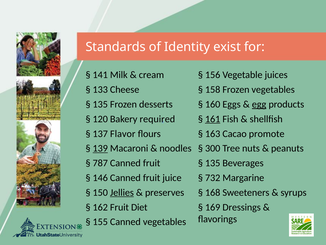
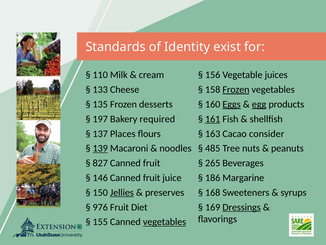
141: 141 -> 110 (100, 75)
Frozen underline: none -> present (236, 89)
Eggs underline: none -> present (232, 104)
120: 120 -> 197 (100, 119)
Flavor: Flavor -> Places (123, 133)
promote: promote -> consider (267, 133)
300: 300 -> 485 (213, 148)
787: 787 -> 827 (100, 163)
135: 135 -> 265 (213, 163)
732: 732 -> 186 (213, 177)
162: 162 -> 976 (100, 207)
Dressings underline: none -> present (242, 207)
vegetables underline: none -> present (165, 221)
